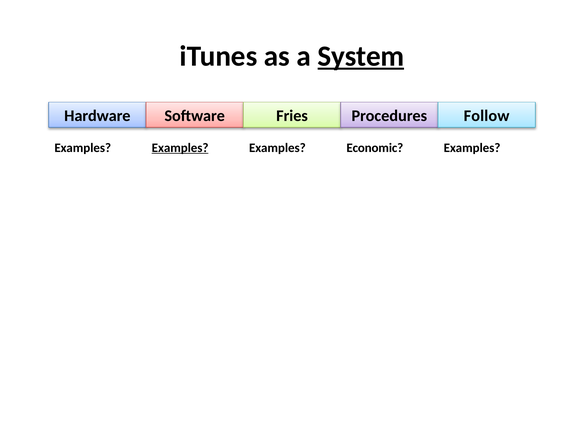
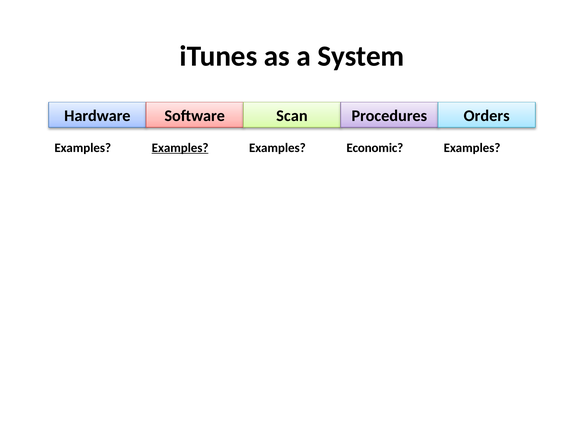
System underline: present -> none (361, 56)
Fries: Fries -> Scan (292, 116)
Follow: Follow -> Orders (487, 116)
